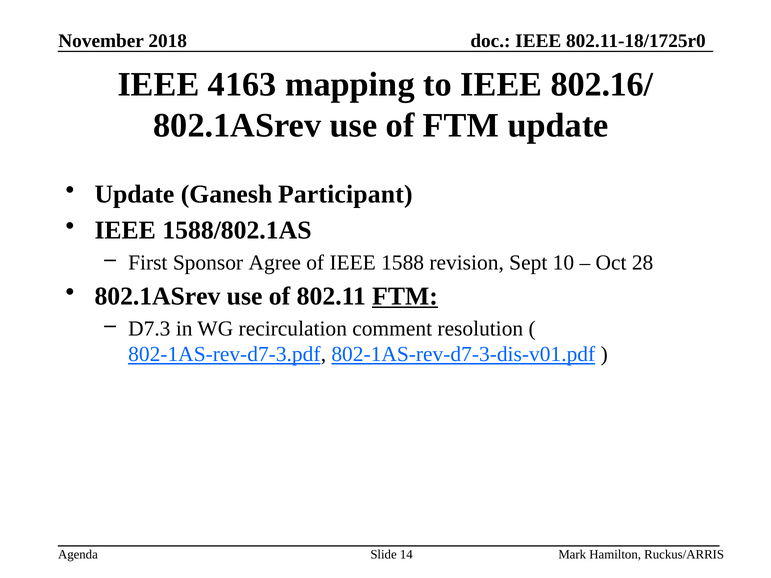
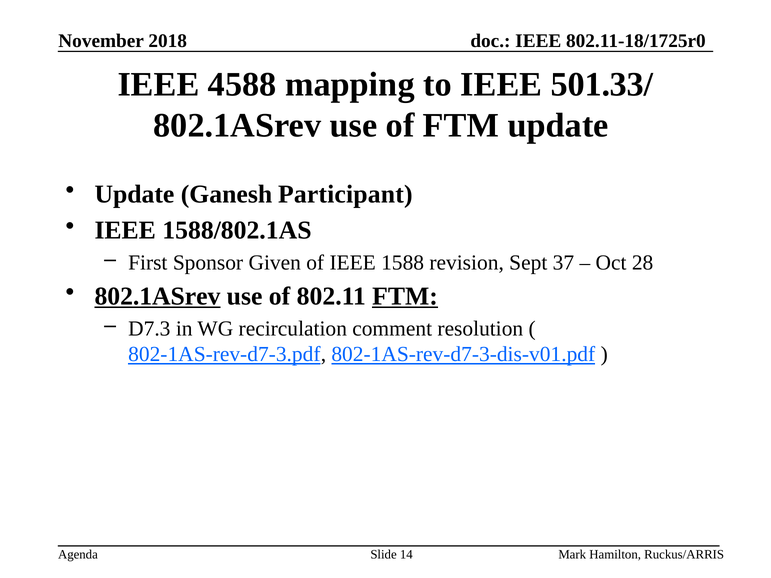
4163: 4163 -> 4588 (242, 85)
802.16/: 802.16/ -> 501.33/ (602, 85)
Agree: Agree -> Given (275, 263)
10: 10 -> 37 (563, 263)
802.1ASrev underline: none -> present (157, 297)
